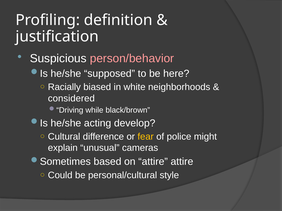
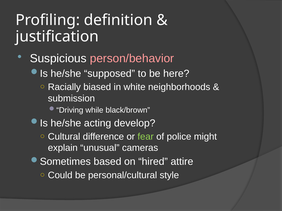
considered: considered -> submission (71, 99)
fear colour: yellow -> light green (146, 137)
on attire: attire -> hired (153, 162)
